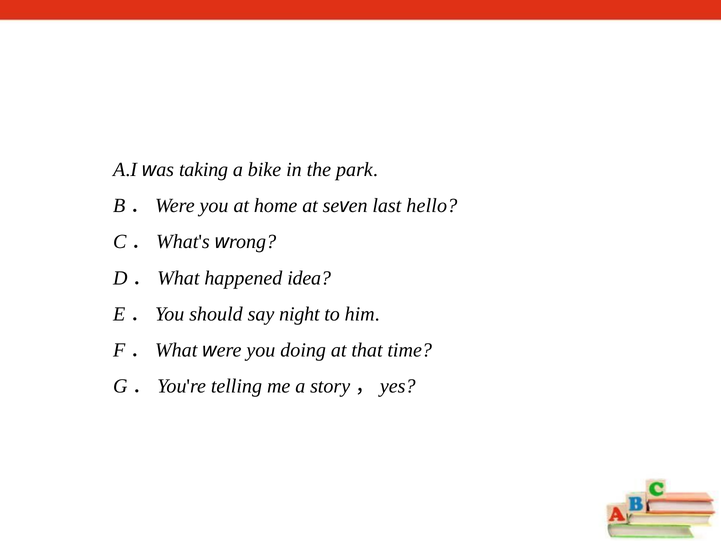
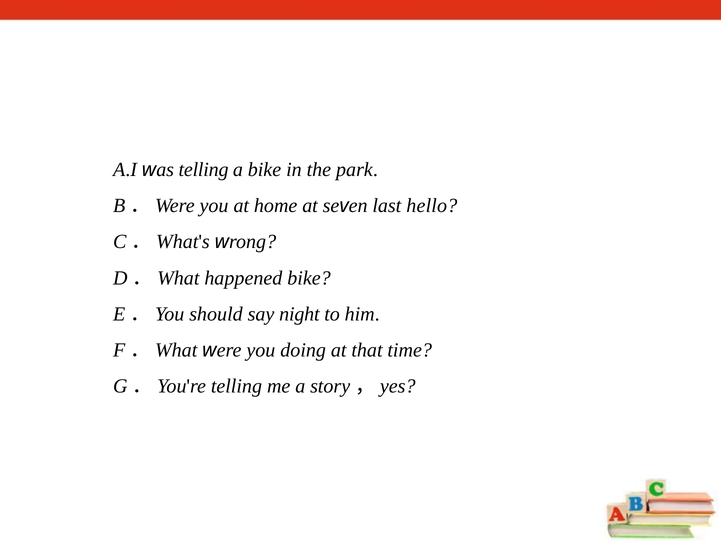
taking: taking -> telling (204, 170)
happened idea: idea -> bike (309, 278)
